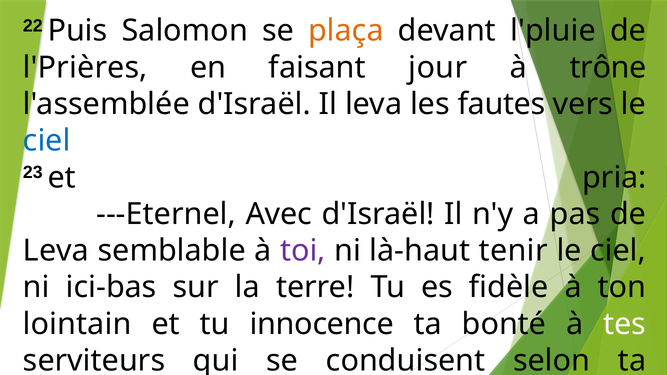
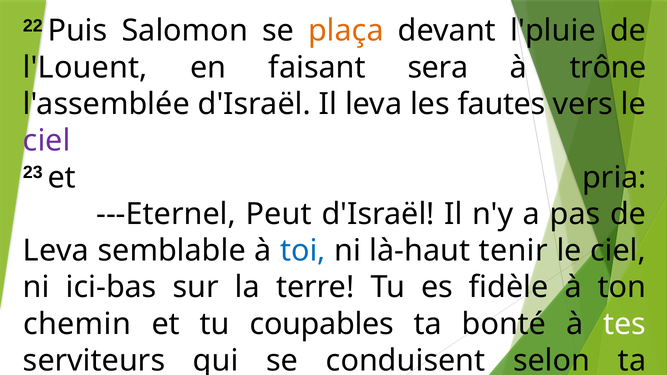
l'Prières: l'Prières -> l'Louent (85, 68)
jour: jour -> sera (438, 68)
ciel colour: blue -> purple (47, 141)
Avec: Avec -> Peut (279, 214)
toi colour: purple -> blue (303, 251)
lointain: lointain -> chemin (77, 324)
innocence: innocence -> coupables (322, 324)
